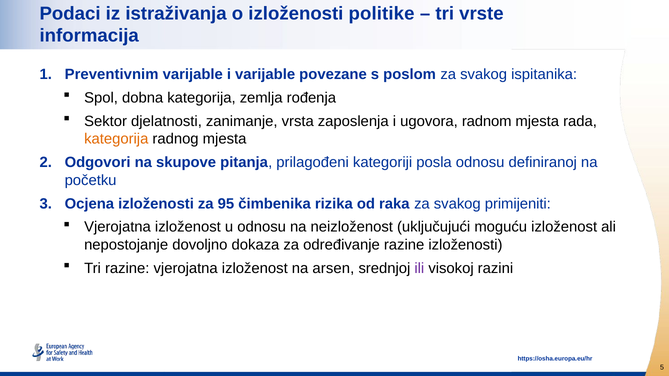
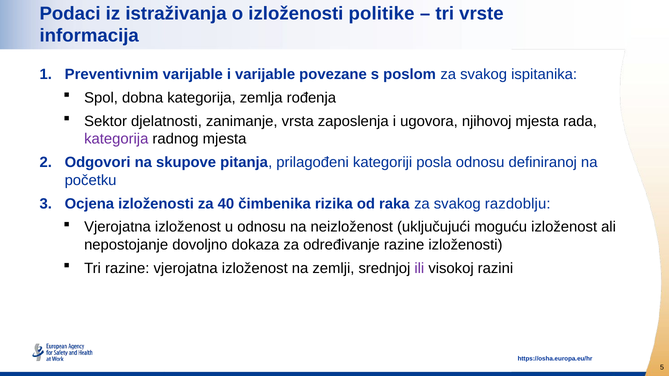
radnom: radnom -> njihovoj (487, 121)
kategorija colour: orange -> purple (116, 139)
95: 95 -> 40 (226, 204)
primijeniti: primijeniti -> razdoblju (518, 204)
arsen: arsen -> zemlji (333, 269)
